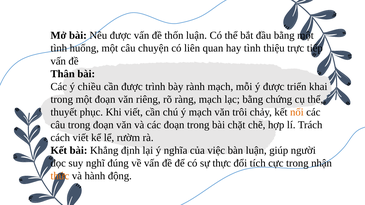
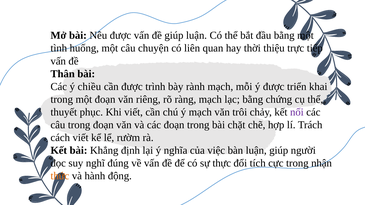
đề thốn: thốn -> giúp (174, 36)
hay tình: tình -> thời (252, 48)
nối colour: orange -> purple (297, 112)
